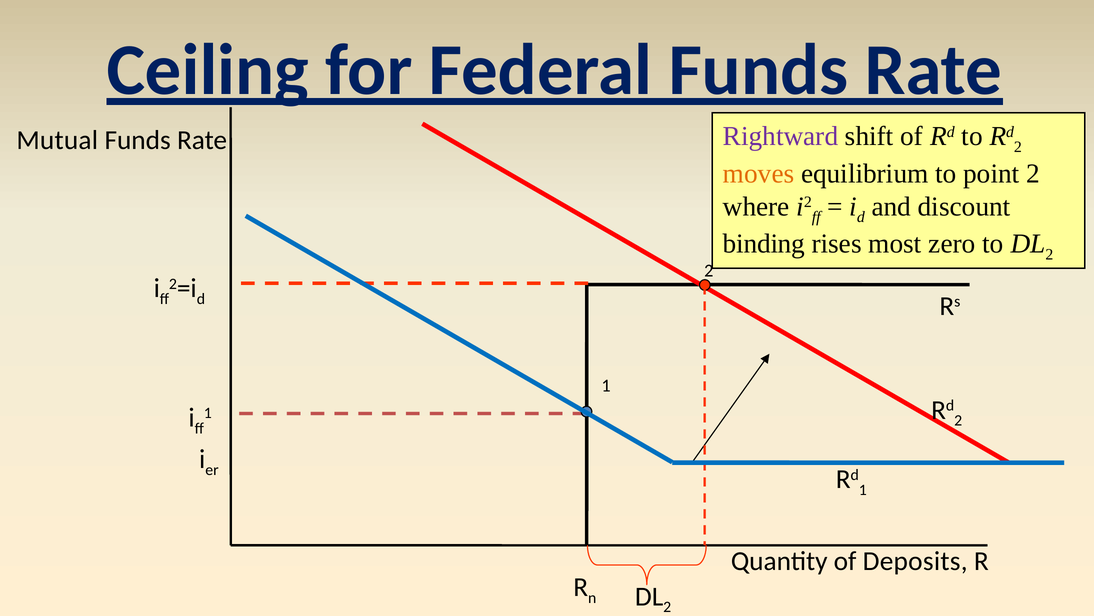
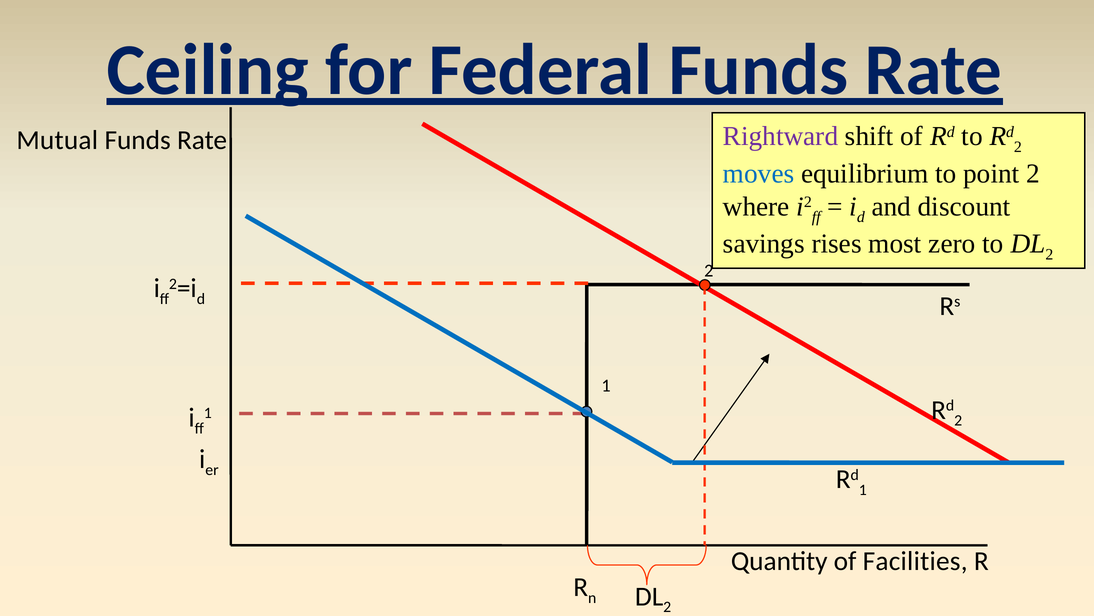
moves colour: orange -> blue (759, 174)
binding: binding -> savings (764, 244)
Deposits: Deposits -> Facilities (915, 561)
